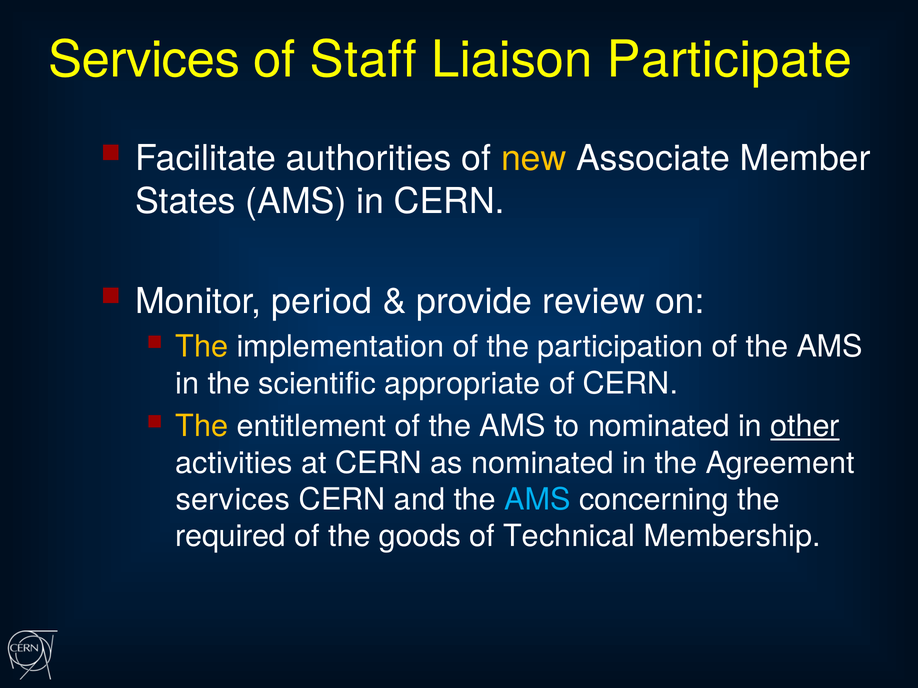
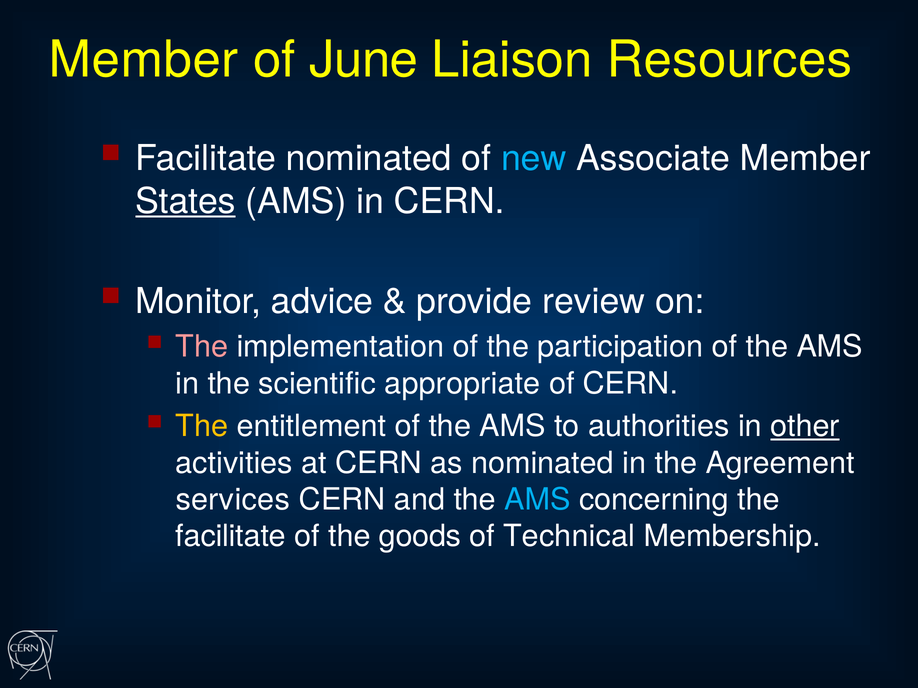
Services: Services -> Member (144, 60)
Staff: Staff -> June (364, 60)
Participate: Participate -> Resources (729, 60)
Facilitate authorities: authorities -> nominated (369, 159)
new colour: yellow -> light blue (534, 159)
States underline: none -> present (186, 201)
period: period -> advice (322, 301)
The colour: yellow -> pink (202, 347)
to nominated: nominated -> authorities (659, 427)
required: required -> facilitate (231, 537)
